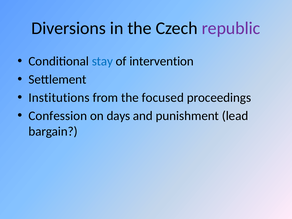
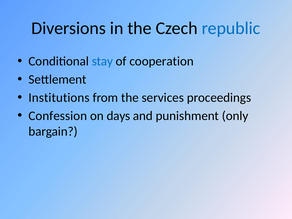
republic colour: purple -> blue (231, 28)
intervention: intervention -> cooperation (162, 61)
focused: focused -> services (163, 98)
lead: lead -> only (235, 116)
